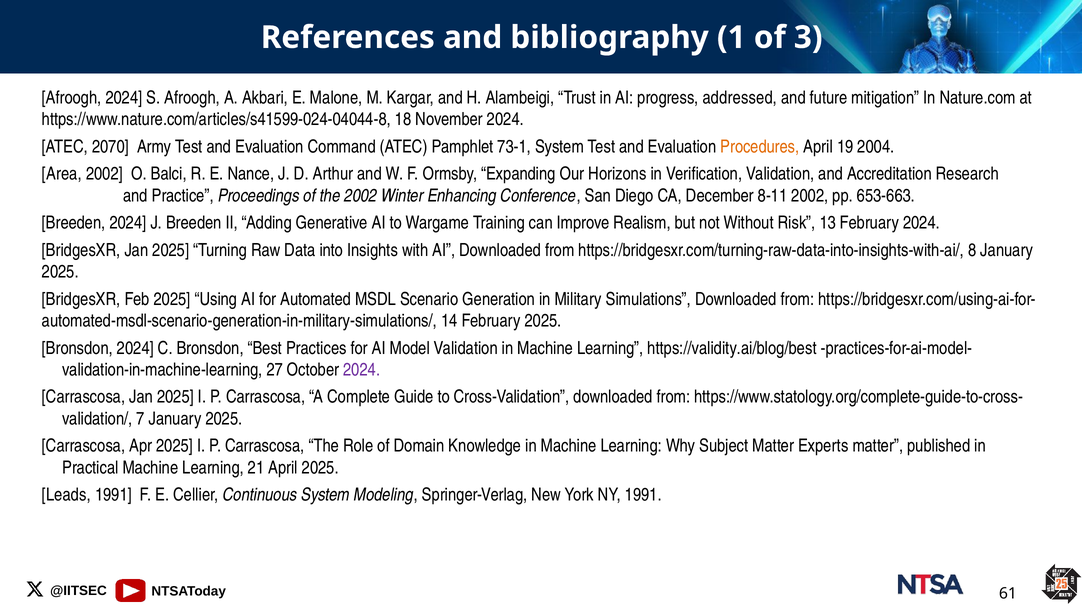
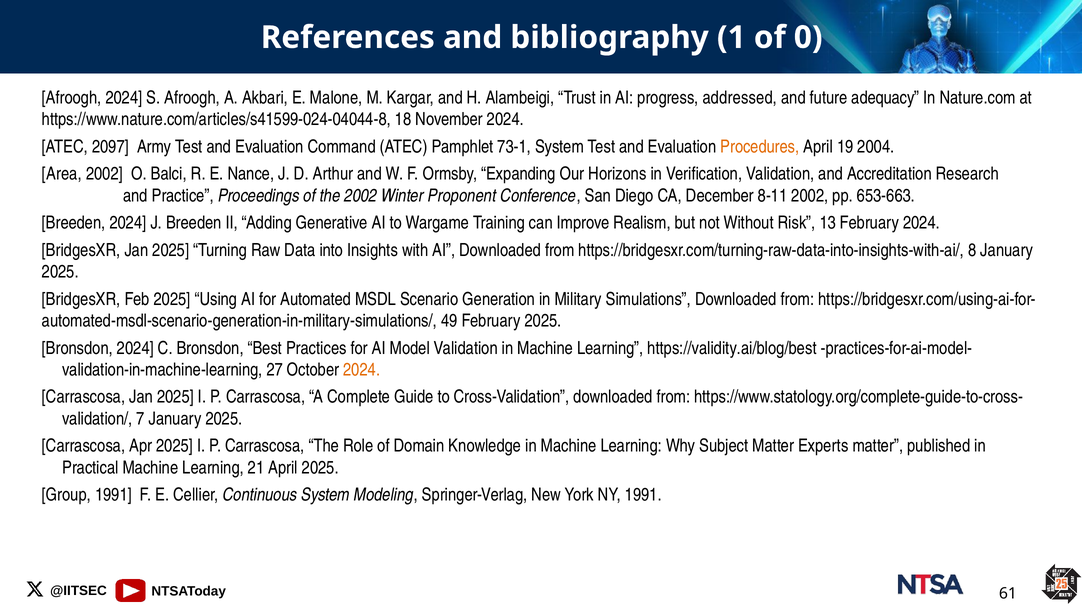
3: 3 -> 0 (808, 37)
mitigation: mitigation -> adequacy (885, 98)
2070: 2070 -> 2097 (110, 147)
Enhancing: Enhancing -> Proponent (462, 195)
14: 14 -> 49 (449, 321)
2024 colour: purple -> orange (362, 370)
Leads: Leads -> Group (66, 495)
